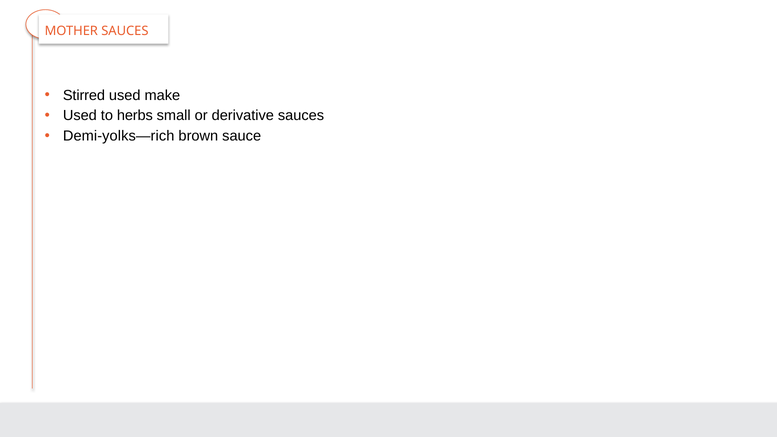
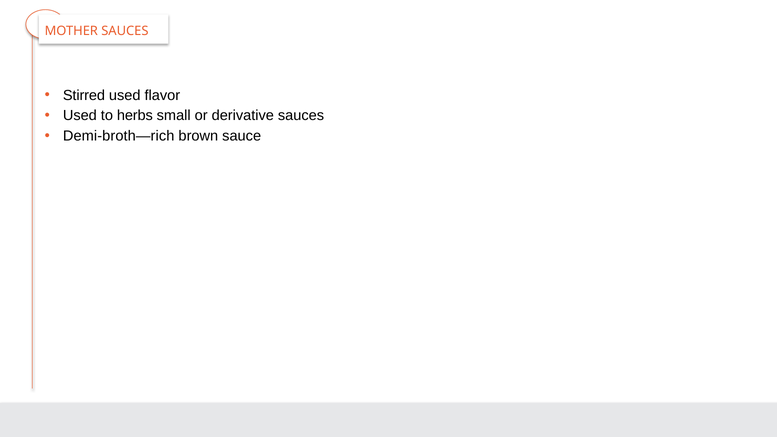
make: make -> flavor (162, 95)
Demi-yolks—rich: Demi-yolks—rich -> Demi-broth—rich (119, 136)
